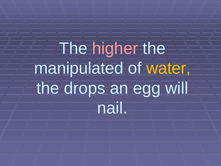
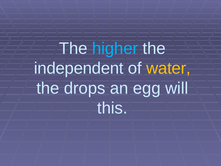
higher colour: pink -> light blue (115, 48)
manipulated: manipulated -> independent (79, 68)
nail: nail -> this (112, 108)
